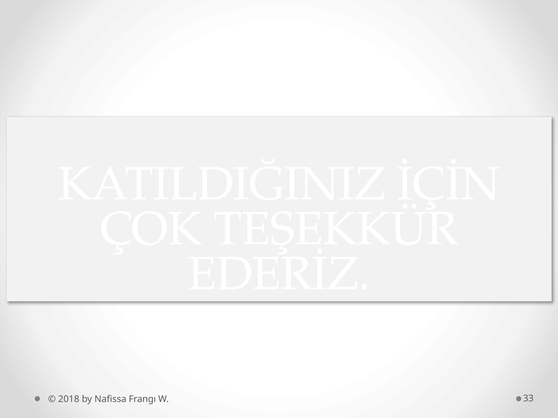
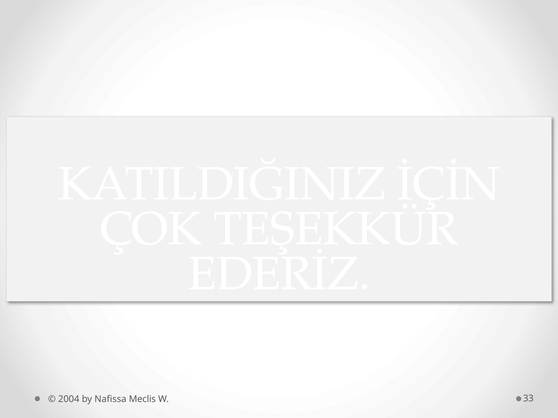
2018: 2018 -> 2004 (69, 400)
Frangı: Frangı -> Meclis (142, 400)
